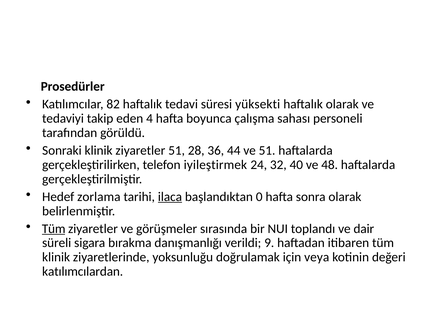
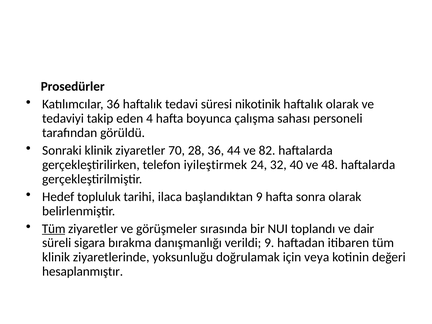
Katılımcılar 82: 82 -> 36 (113, 104)
yüksekti: yüksekti -> nikotinik (258, 104)
ziyaretler 51: 51 -> 70 (177, 151)
ve 51: 51 -> 82 (267, 151)
zorlama: zorlama -> topluluk (99, 197)
ilaca underline: present -> none (170, 197)
başlandıktan 0: 0 -> 9 (259, 197)
katılımcılardan: katılımcılardan -> hesaplanmıştır (83, 271)
